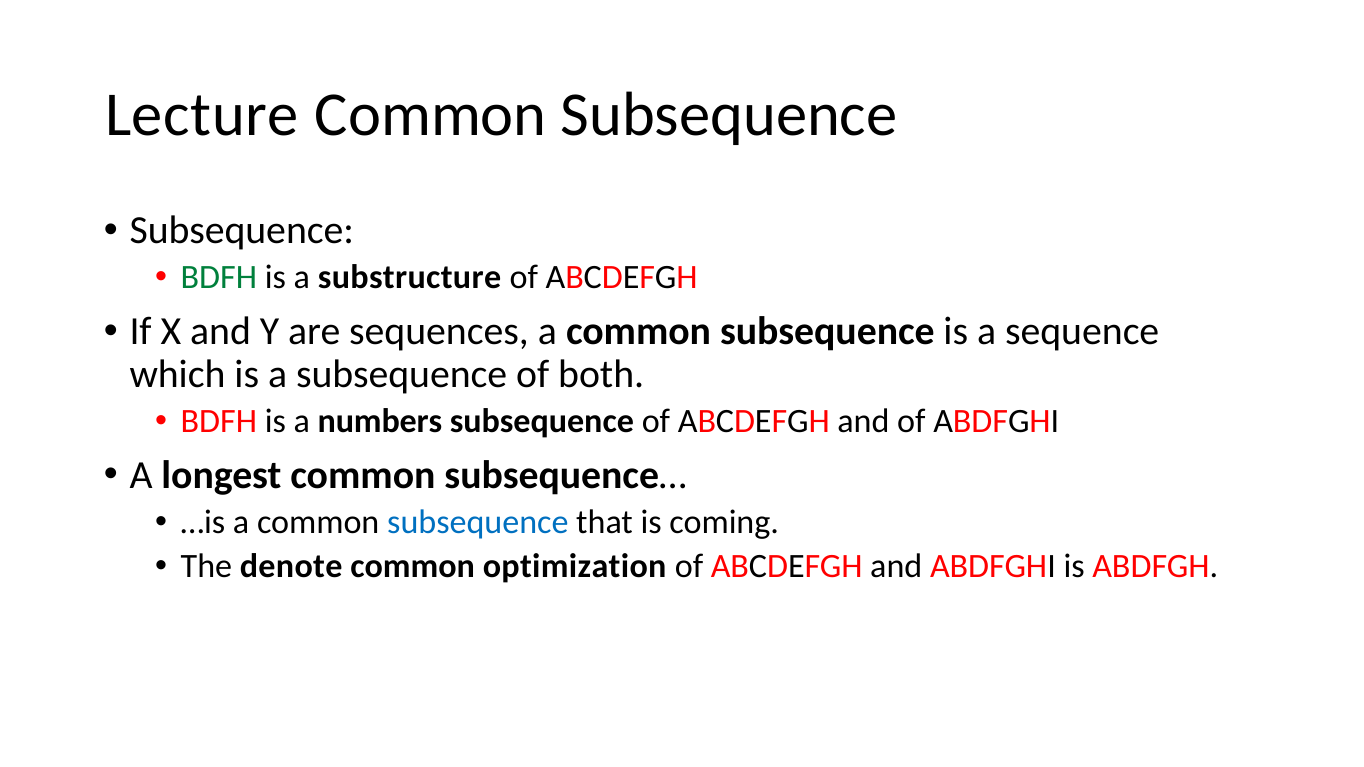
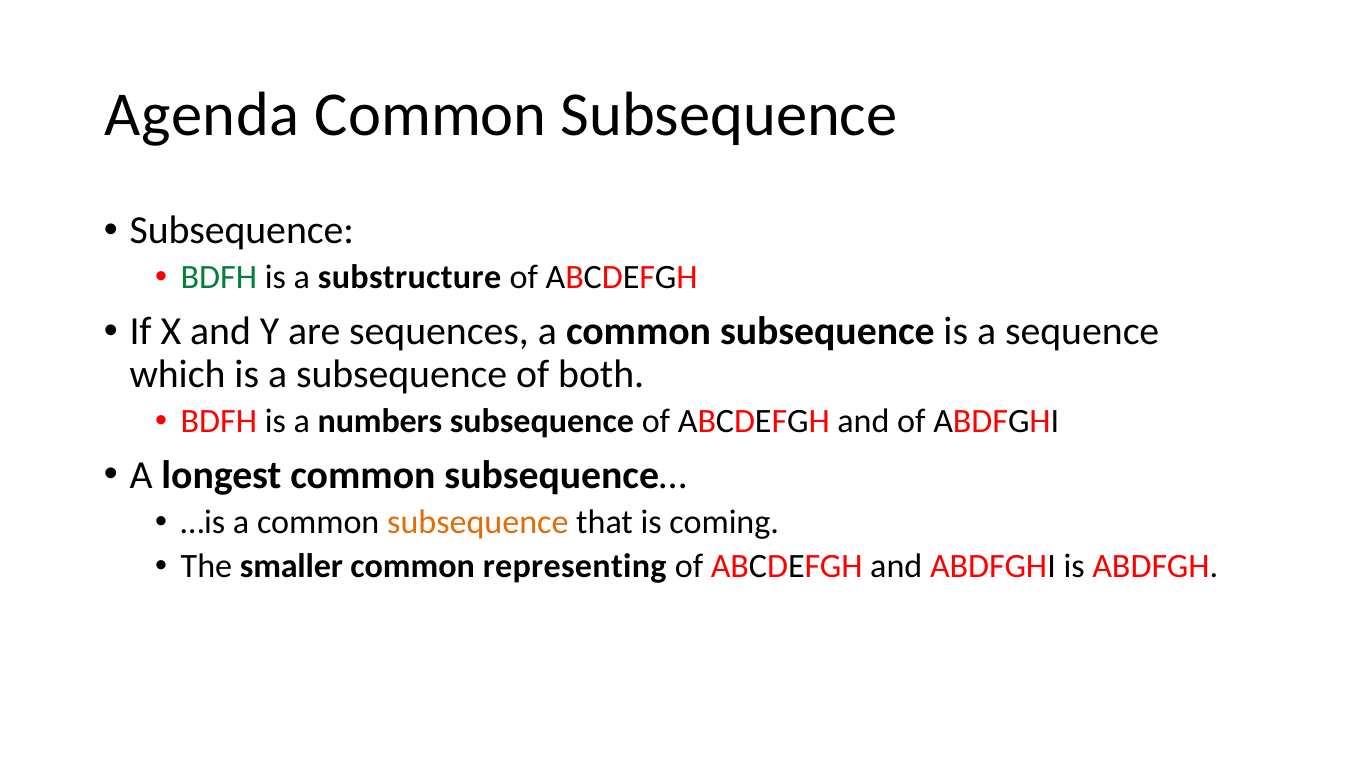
Lecture: Lecture -> Agenda (202, 115)
subsequence colour: blue -> orange (478, 522)
denote: denote -> smaller (291, 566)
optimization: optimization -> representing (575, 566)
